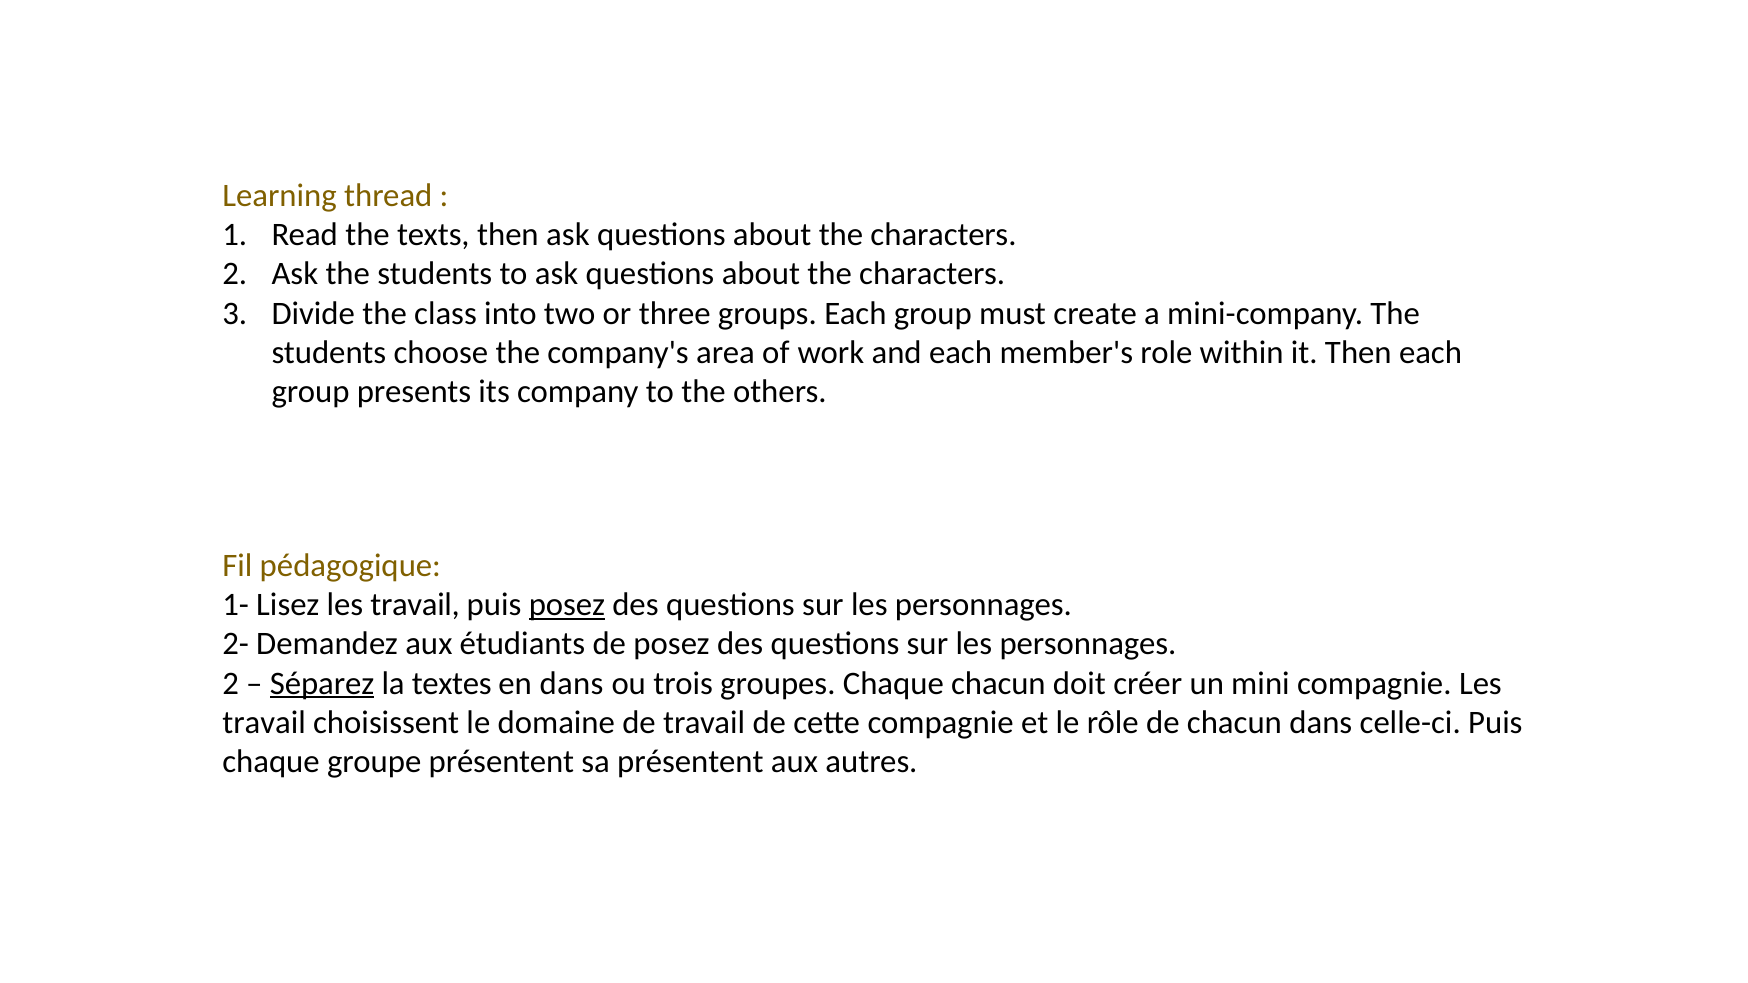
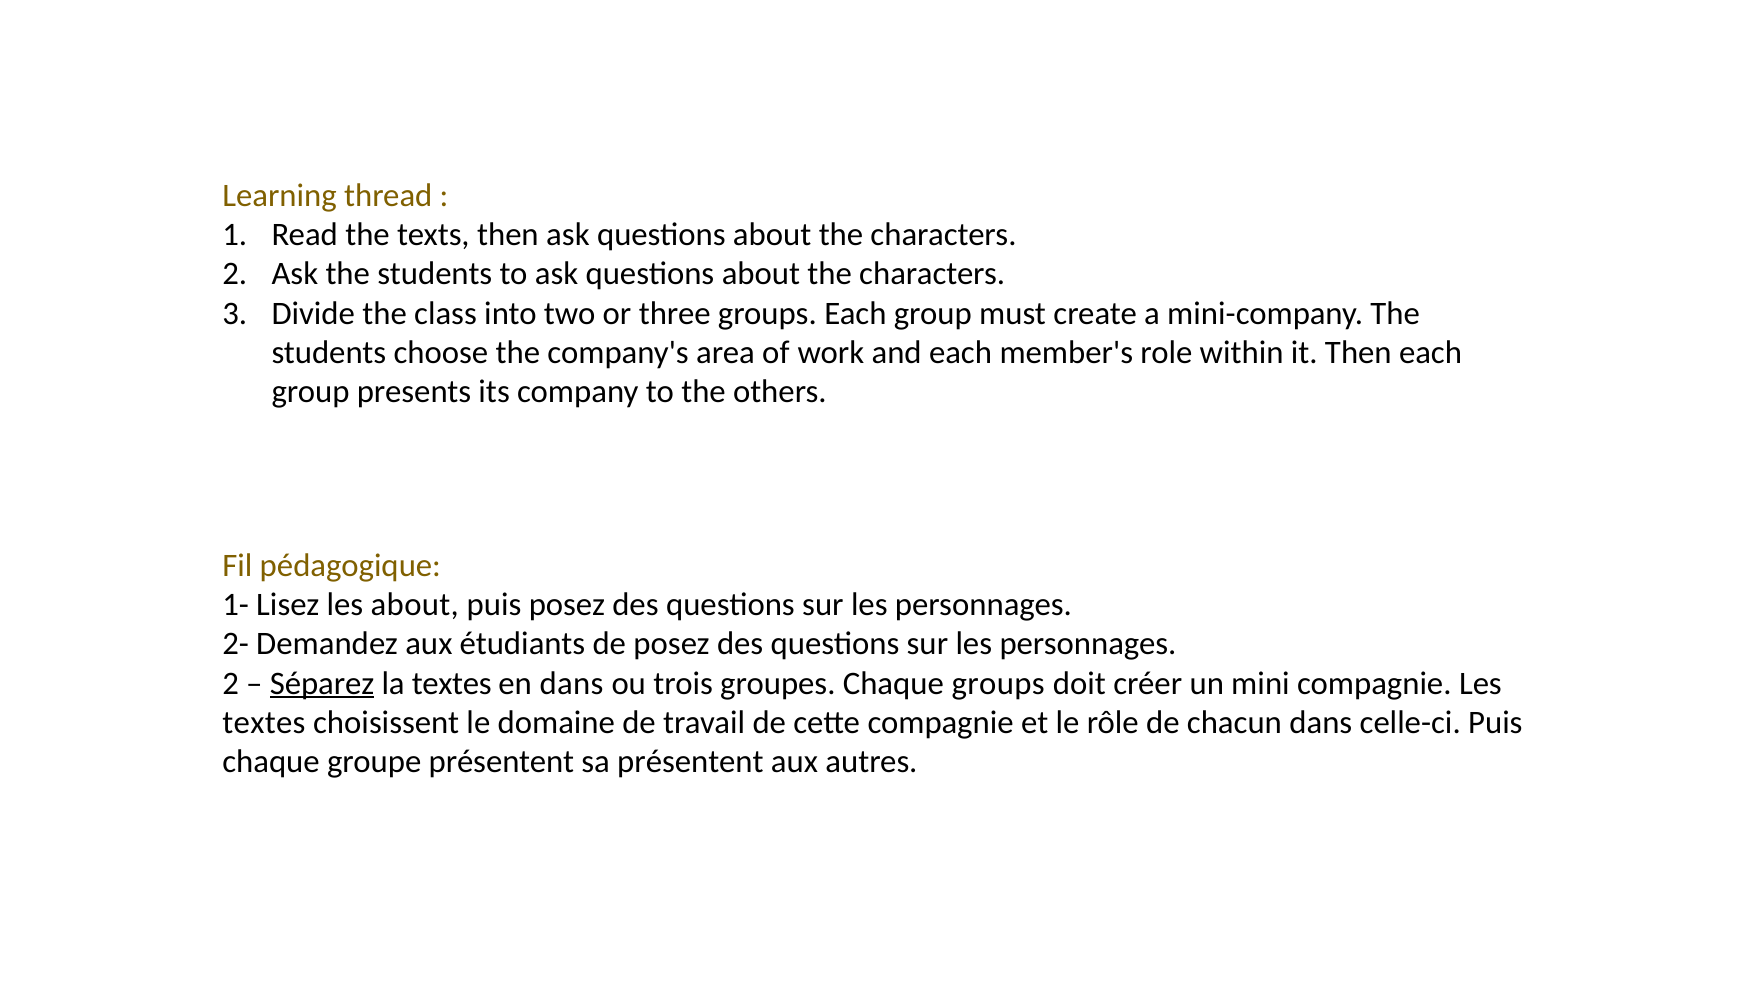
Lisez les travail: travail -> about (415, 605)
posez underline: present -> none (567, 605)
Chaque chacun: chacun -> groups (998, 683)
travail: travail -> textes (264, 723)
